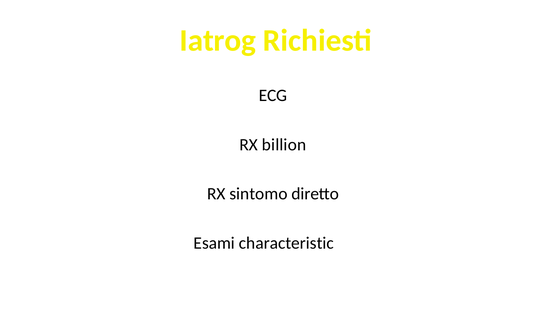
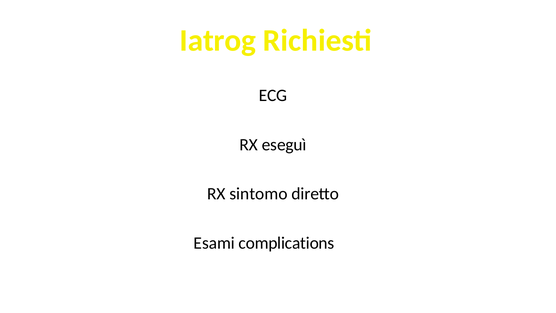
billion: billion -> eseguì (284, 145)
characteristic: characteristic -> complications (286, 243)
